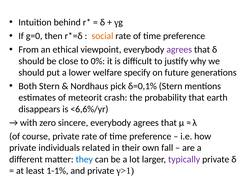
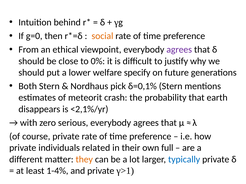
<6,6%/yr: <6,6%/yr -> <2,1%/yr (89, 109)
sincere: sincere -> serious (73, 123)
fall: fall -> full (167, 148)
they colour: blue -> orange (84, 160)
typically colour: purple -> blue (184, 160)
1-1%: 1-1% -> 1-4% (57, 171)
